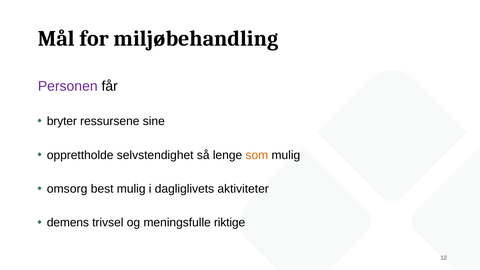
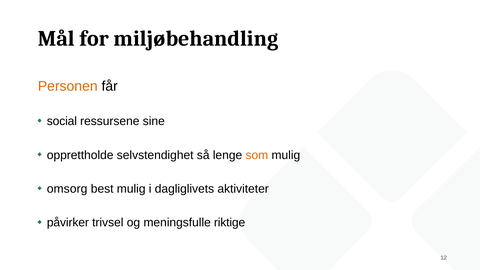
Personen colour: purple -> orange (68, 86)
bryter: bryter -> social (62, 121)
demens: demens -> påvirker (68, 223)
